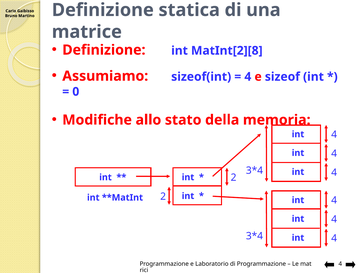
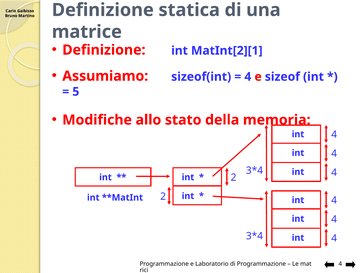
MatInt[2][8: MatInt[2][8 -> MatInt[2][1 (227, 50)
0: 0 -> 5 (76, 91)
